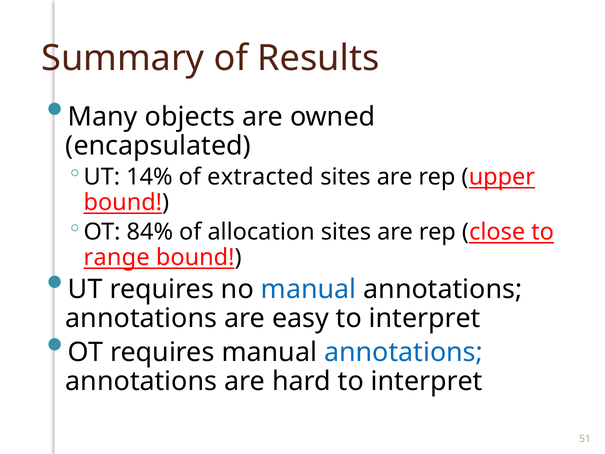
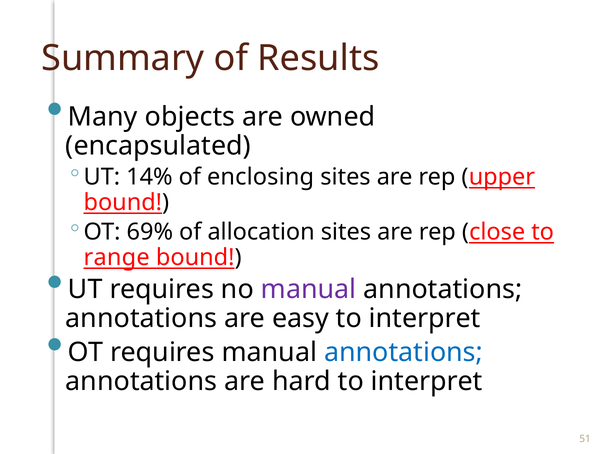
extracted: extracted -> enclosing (261, 177)
84%: 84% -> 69% (150, 232)
manual colour: blue -> purple (309, 289)
